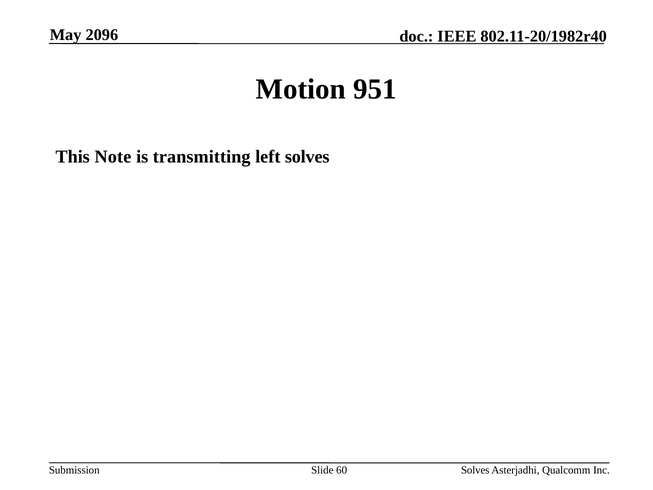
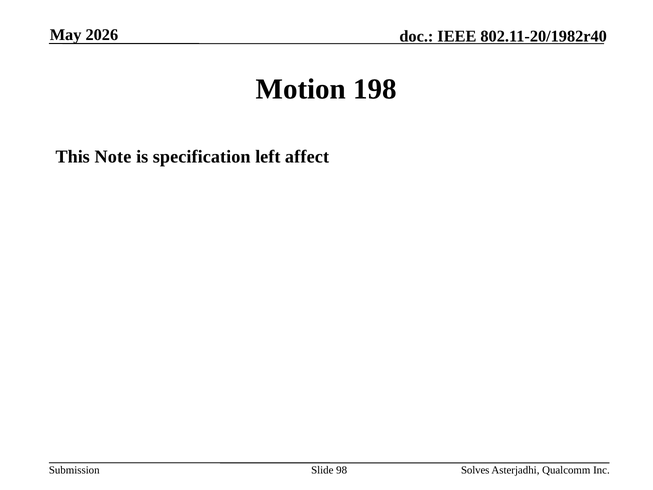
2096: 2096 -> 2026 (102, 35)
951: 951 -> 198 (375, 89)
transmitting: transmitting -> specification (202, 157)
left solves: solves -> affect (307, 157)
60: 60 -> 98 (342, 470)
